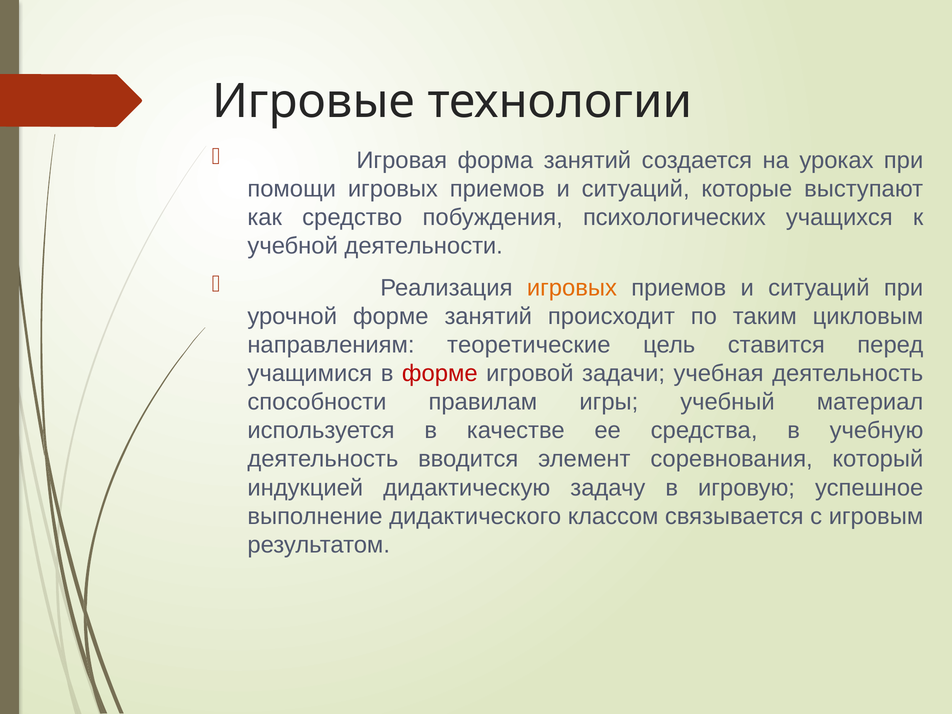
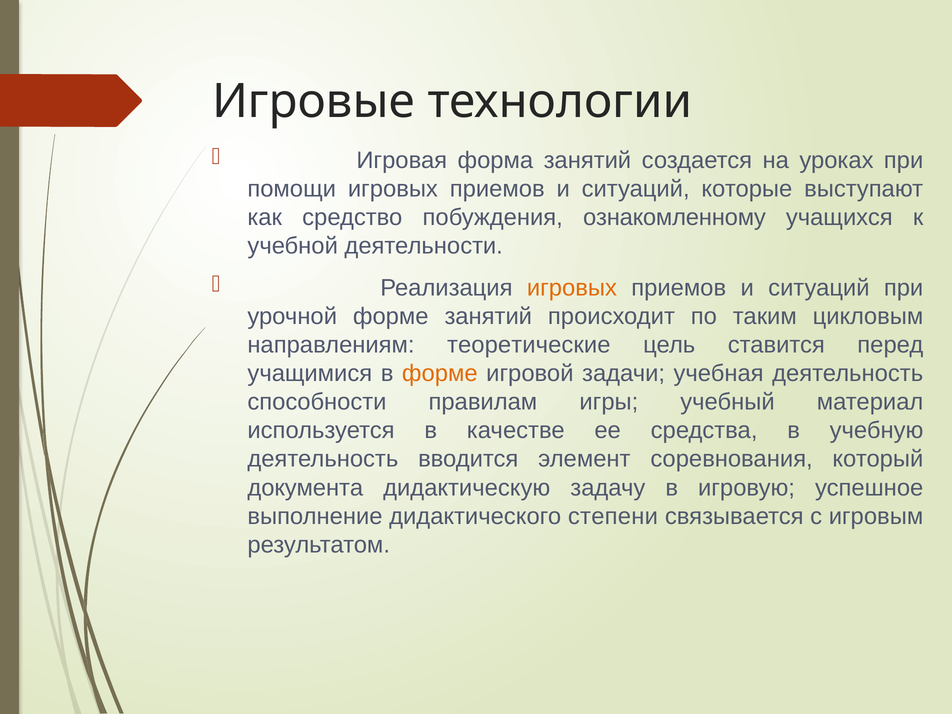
психологических: психологических -> ознакомленному (674, 217)
форме colour: red -> orange (440, 373)
индукцией: индукцией -> документа (305, 488)
классом: классом -> степени (613, 516)
